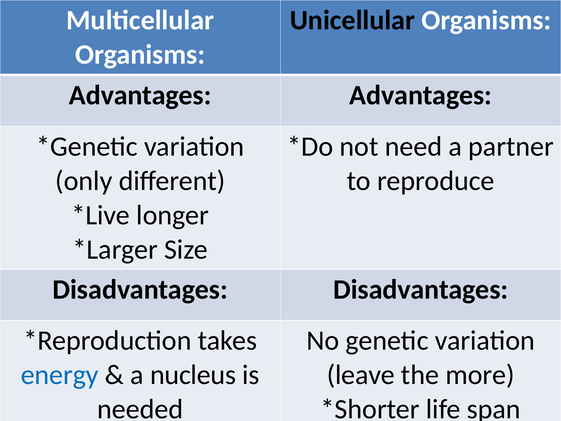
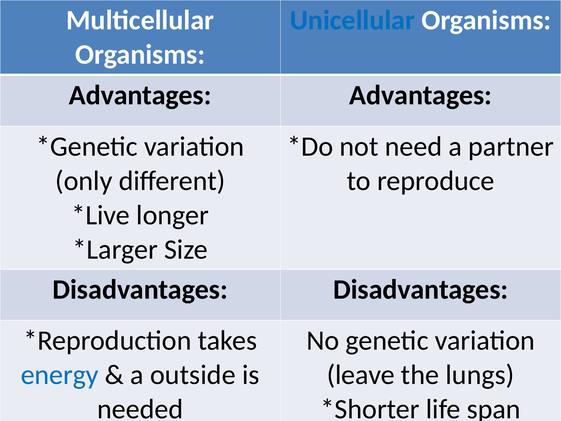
Unicellular colour: black -> blue (352, 20)
nucleus: nucleus -> outside (193, 375)
more: more -> lungs (480, 375)
